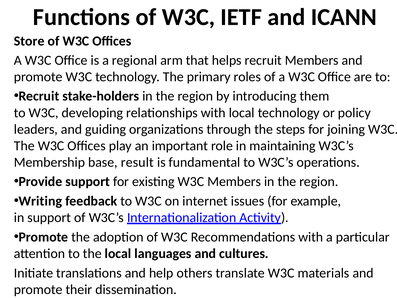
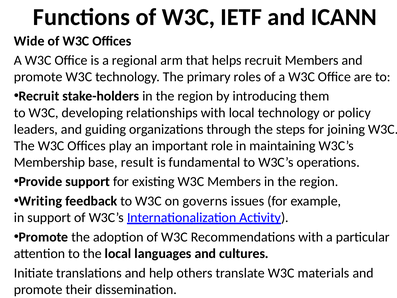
Store: Store -> Wide (29, 41)
internet: internet -> governs (205, 201)
